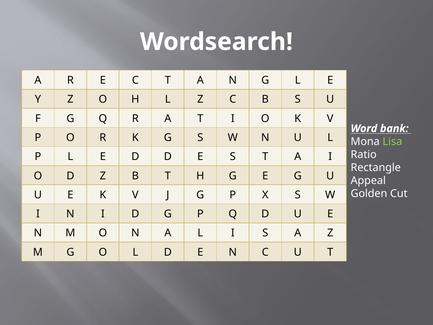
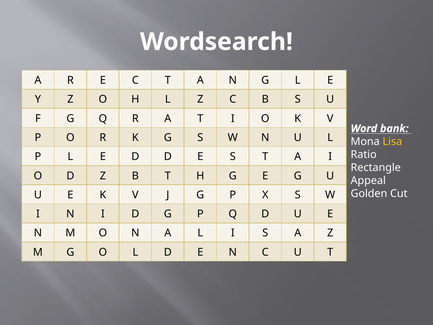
Lisa colour: light green -> yellow (392, 141)
